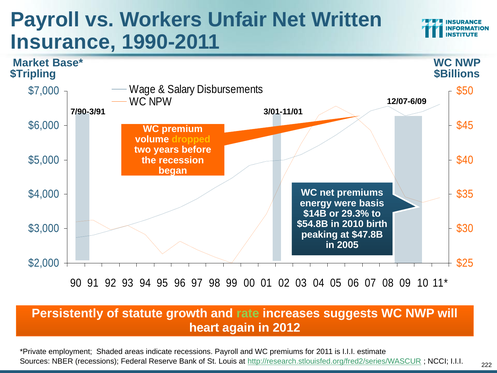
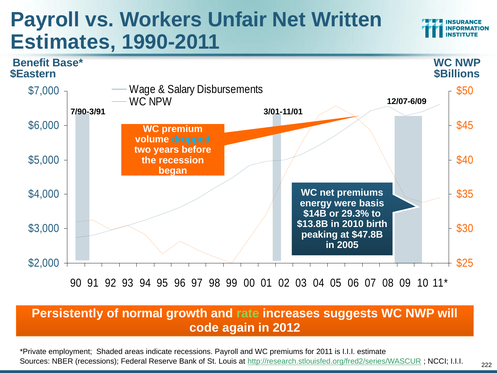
Insurance: Insurance -> Estimates (63, 42)
Market: Market -> Benefit (31, 63)
$Tripling: $Tripling -> $Eastern (33, 74)
dropped colour: yellow -> light blue (191, 139)
$54.8B: $54.8B -> $13.8B (313, 224)
statute: statute -> normal (142, 313)
heart: heart -> code (204, 327)
